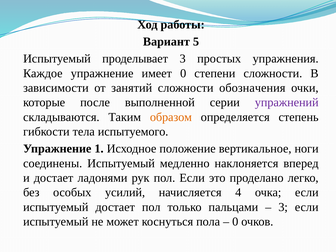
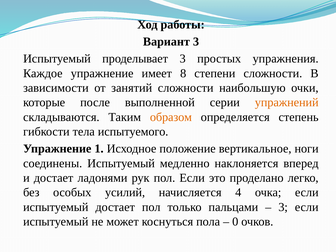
Вариант 5: 5 -> 3 (196, 42)
имеет 0: 0 -> 8 (183, 73)
обозначения: обозначения -> наибольшую (252, 88)
упражнений colour: purple -> orange (287, 102)
